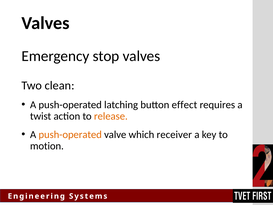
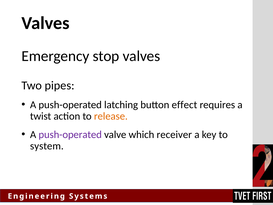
clean: clean -> pipes (60, 85)
push-operated colour: orange -> purple (70, 134)
motion: motion -> system (47, 146)
